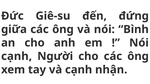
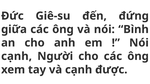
nhận: nhận -> được (111, 70)
